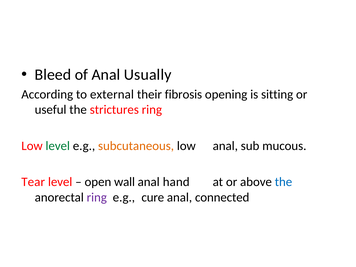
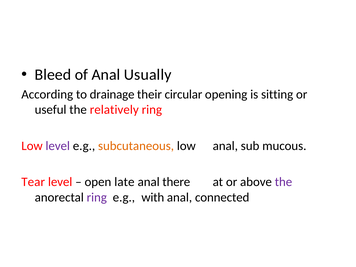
external: external -> drainage (112, 94)
fibrosis: fibrosis -> circular (183, 94)
strictures: strictures -> relatively (114, 110)
level colour: green -> purple (58, 146)
wall: wall -> late (124, 182)
hand: hand -> there (176, 182)
the colour: blue -> purple (283, 182)
cure: cure -> with (153, 197)
